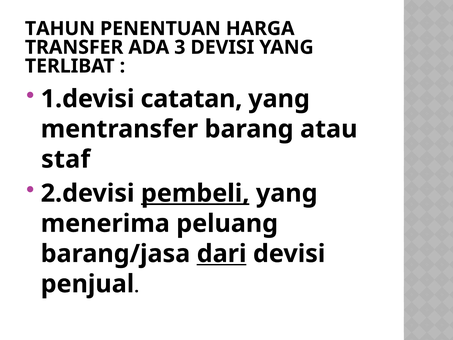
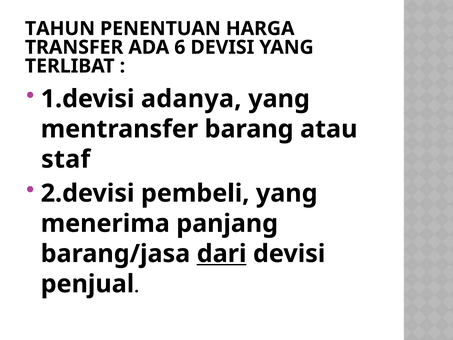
3: 3 -> 6 (180, 47)
catatan: catatan -> adanya (191, 99)
pembeli underline: present -> none (195, 193)
peluang: peluang -> panjang (227, 223)
